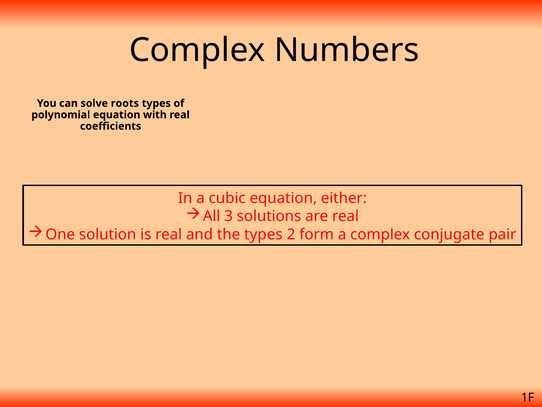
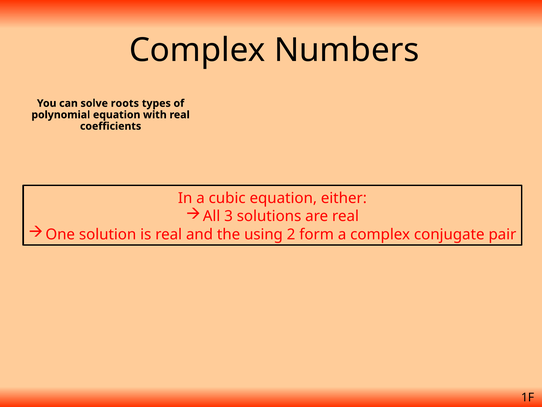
the types: types -> using (264, 234)
